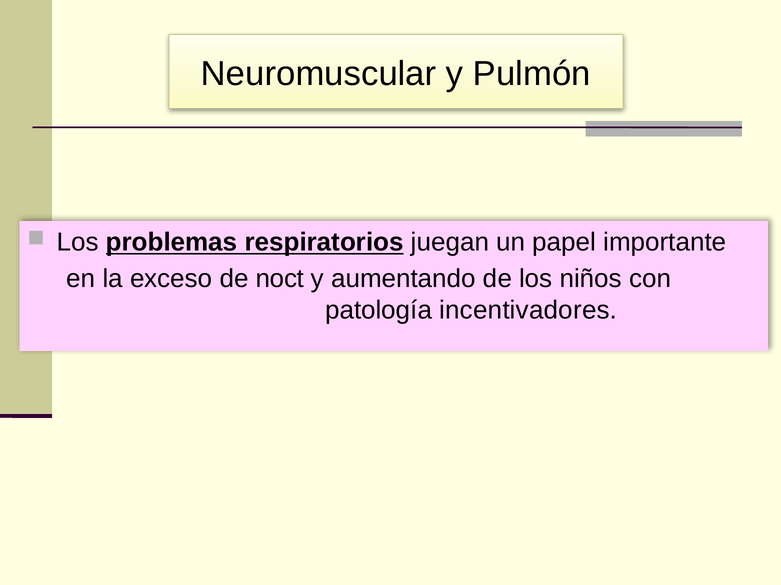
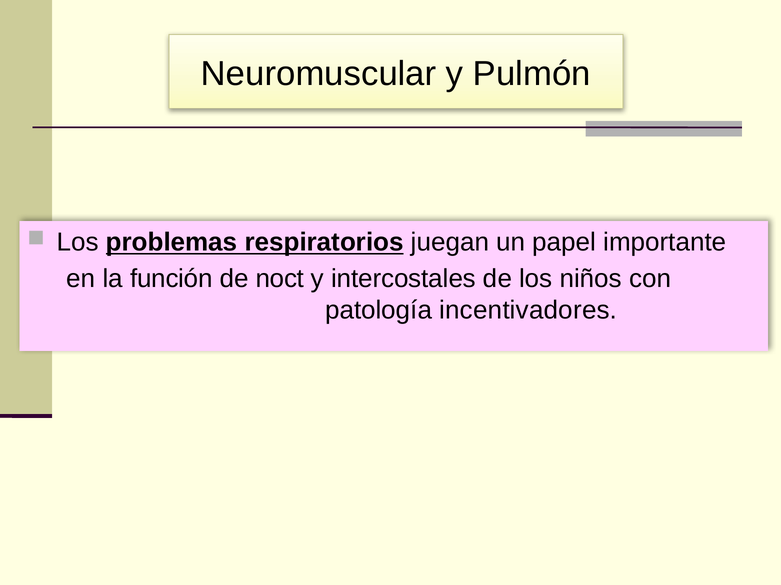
exceso: exceso -> función (171, 279)
aumentando: aumentando -> intercostales (403, 279)
